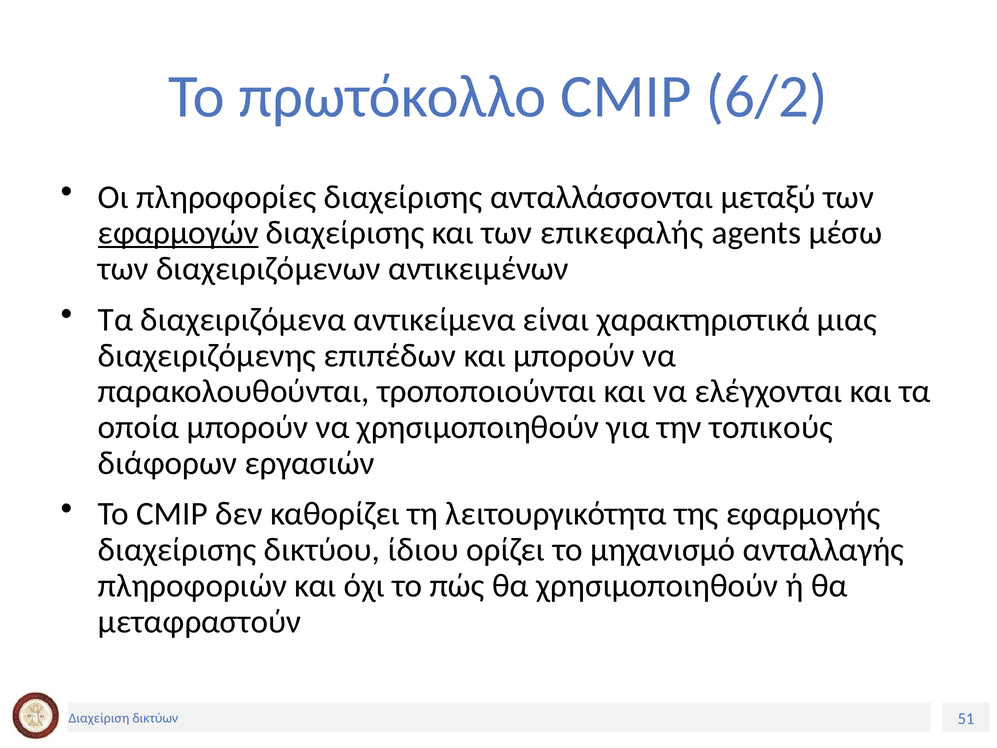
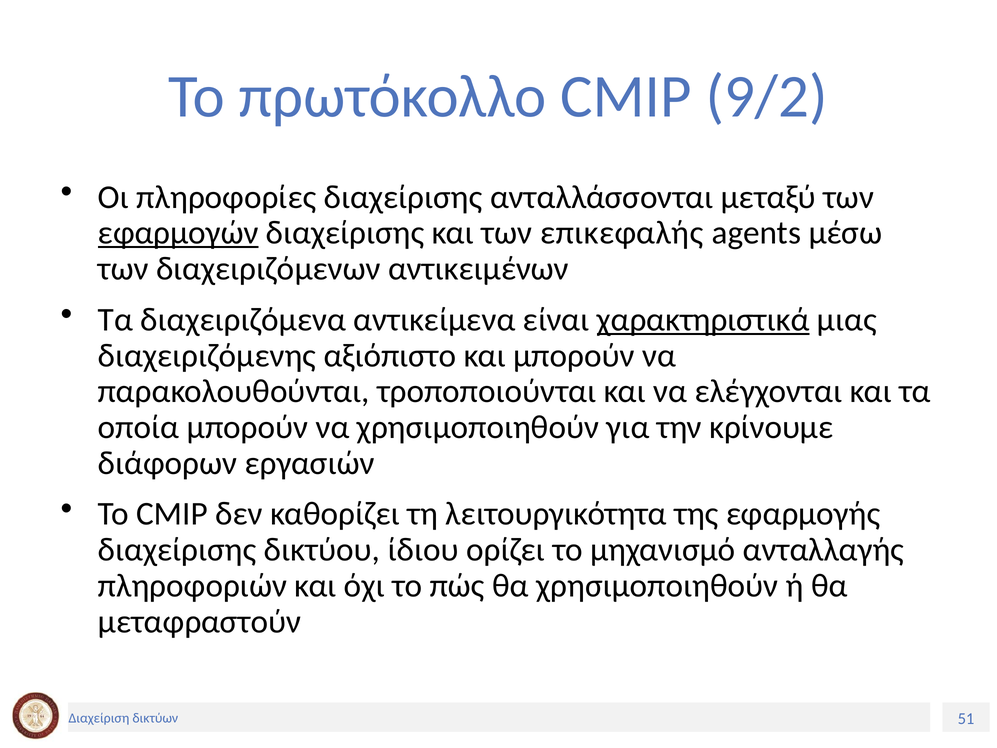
6/2: 6/2 -> 9/2 (767, 97)
χαρακτηριστικά underline: none -> present (703, 320)
επιπέδων: επιπέδων -> αξιόπιστο (390, 355)
τοπικούς: τοπικούς -> κρίνουμε (771, 427)
